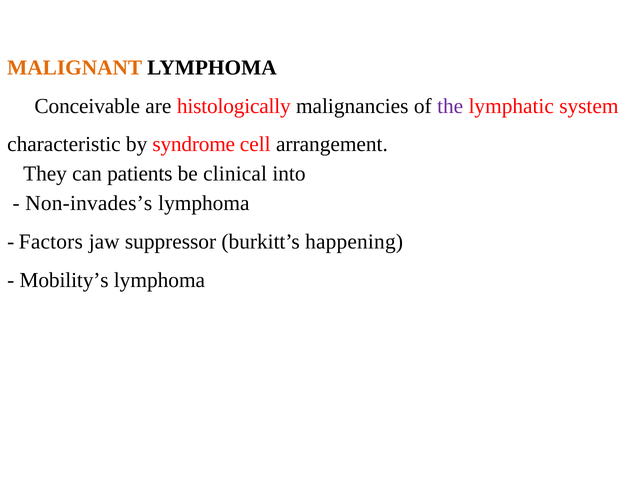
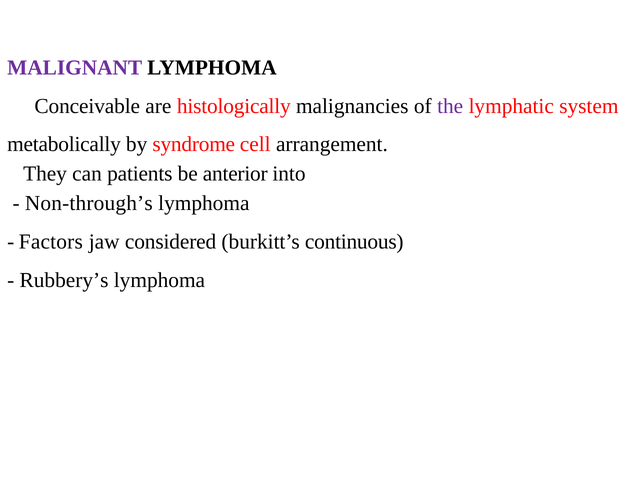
MALIGNANT colour: orange -> purple (75, 68)
characteristic: characteristic -> metabolically (64, 144)
clinical: clinical -> anterior (235, 174)
Non-invades’s: Non-invades’s -> Non-through’s (89, 203)
suppressor: suppressor -> considered (171, 242)
happening: happening -> continuous (354, 242)
Mobility’s: Mobility’s -> Rubbery’s (64, 280)
